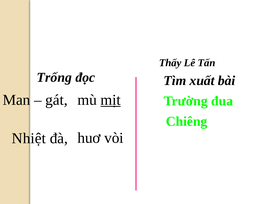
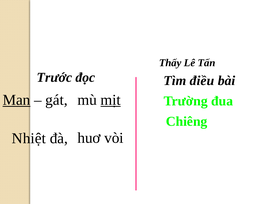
Trống: Trống -> Trước (54, 77)
xuất: xuất -> điều (202, 81)
Man underline: none -> present (17, 100)
